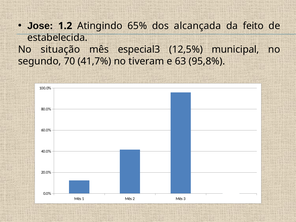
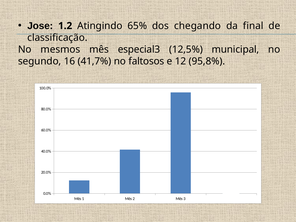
alcançada: alcançada -> chegando (198, 26)
feito: feito -> final (253, 26)
estabelecida: estabelecida -> classificação (57, 38)
situação: situação -> mesmos (60, 49)
70: 70 -> 16 (69, 61)
tiveram: tiveram -> faltosos (146, 61)
63: 63 -> 12 (181, 61)
